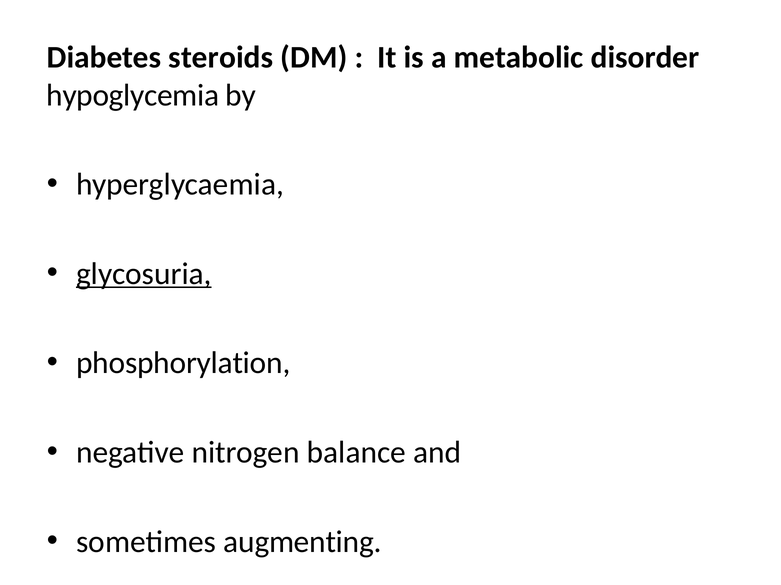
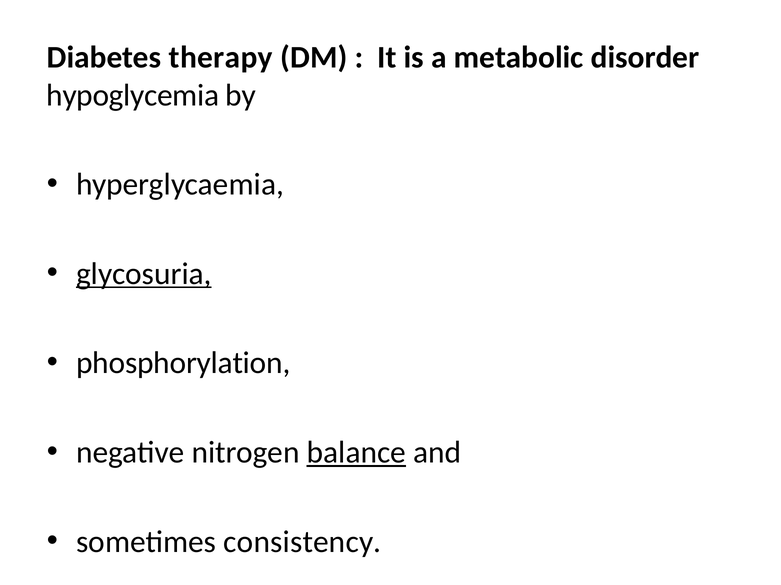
steroids: steroids -> therapy (221, 58)
balance underline: none -> present (356, 453)
augmenting: augmenting -> consistency (302, 542)
